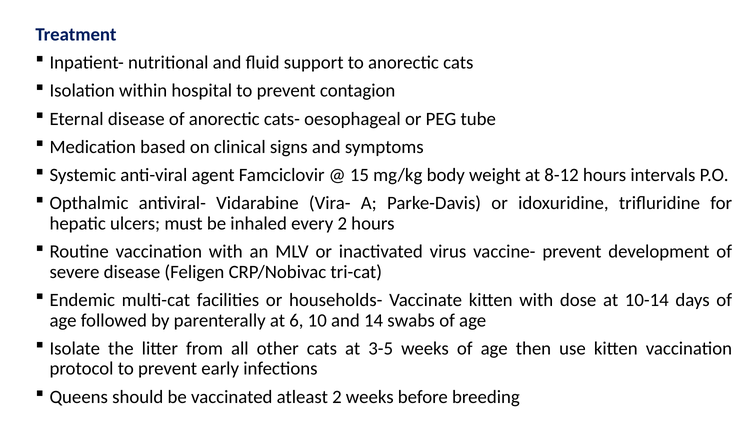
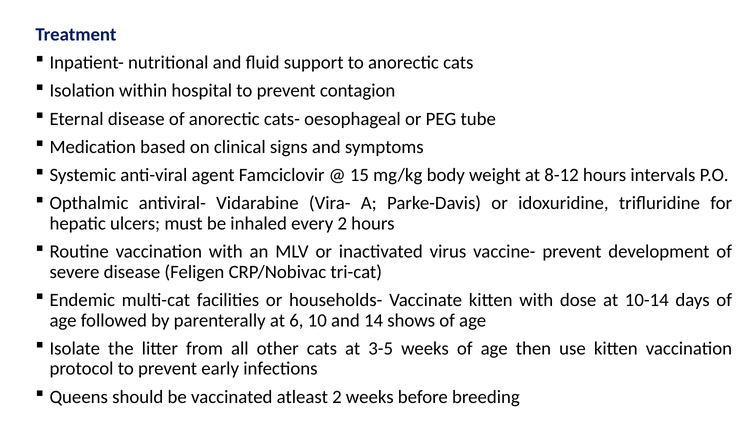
swabs: swabs -> shows (411, 320)
